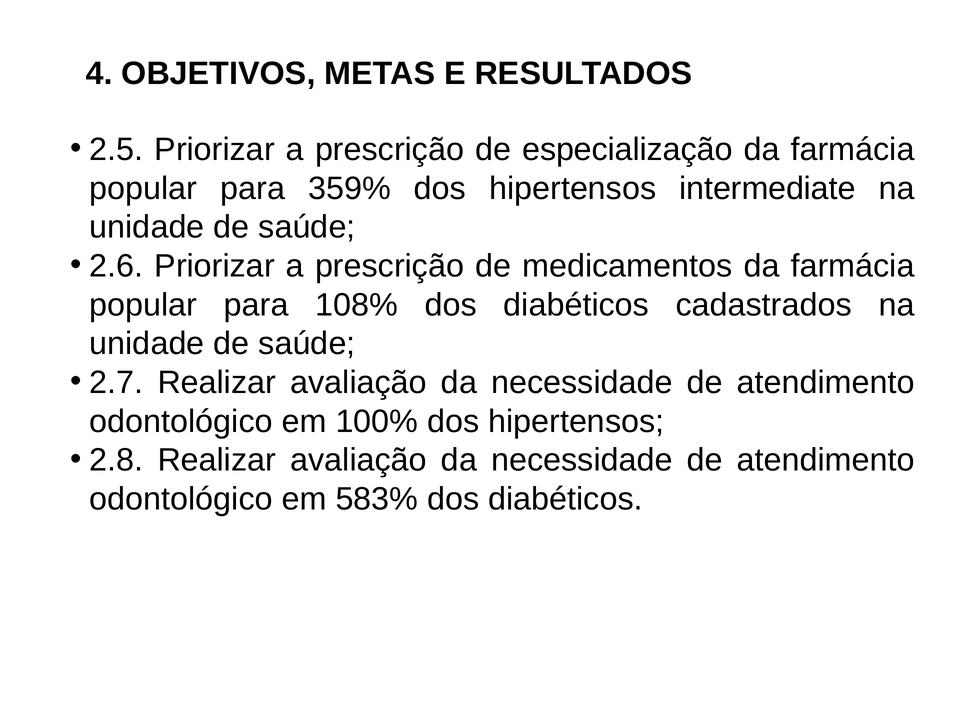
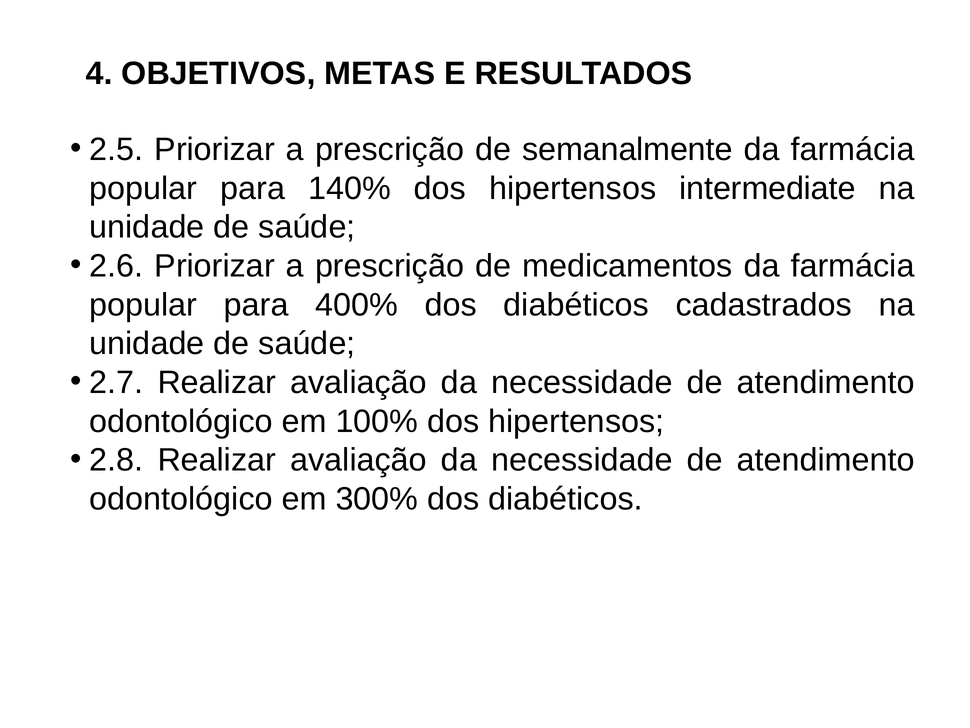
especialização: especialização -> semanalmente (627, 149)
359%: 359% -> 140% (349, 188)
108%: 108% -> 400% (357, 305)
583%: 583% -> 300% (377, 499)
